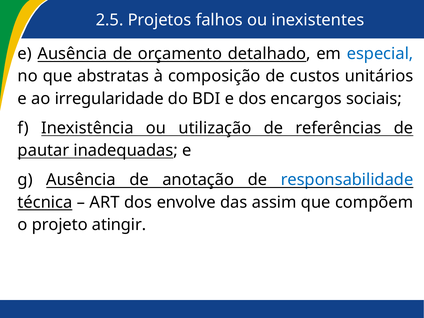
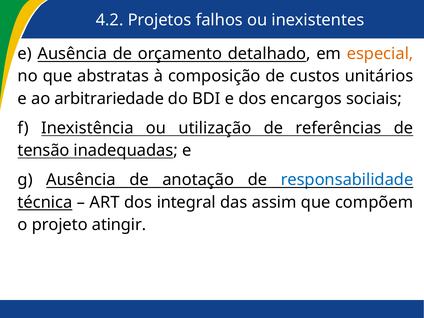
2.5: 2.5 -> 4.2 (110, 20)
especial colour: blue -> orange (380, 54)
irregularidade: irregularidade -> arbitrariedade (109, 99)
pautar: pautar -> tensão (44, 150)
envolve: envolve -> integral (186, 202)
